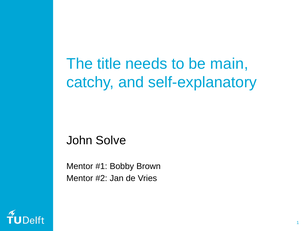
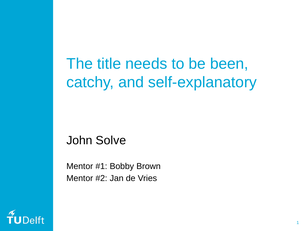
main: main -> been (229, 64)
